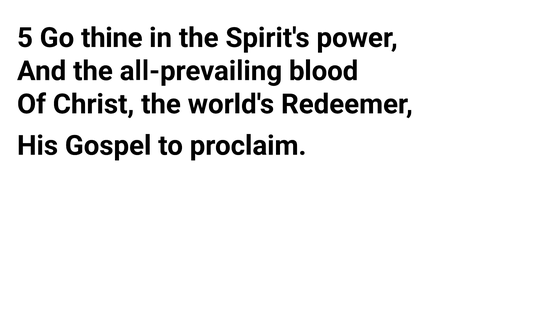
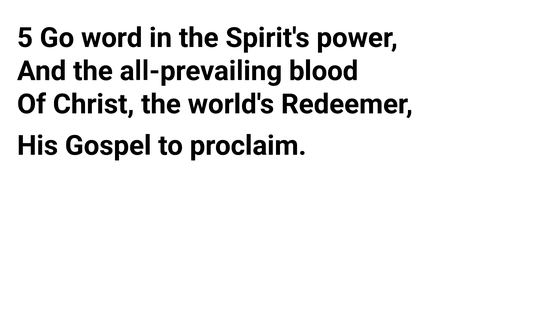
thine: thine -> word (112, 38)
